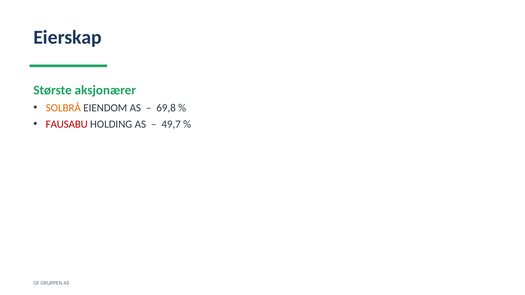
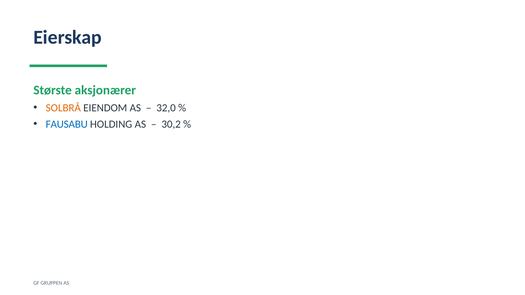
69,8: 69,8 -> 32,0 (166, 108)
FAUSABU colour: red -> blue (67, 124)
49,7: 49,7 -> 30,2 (171, 124)
